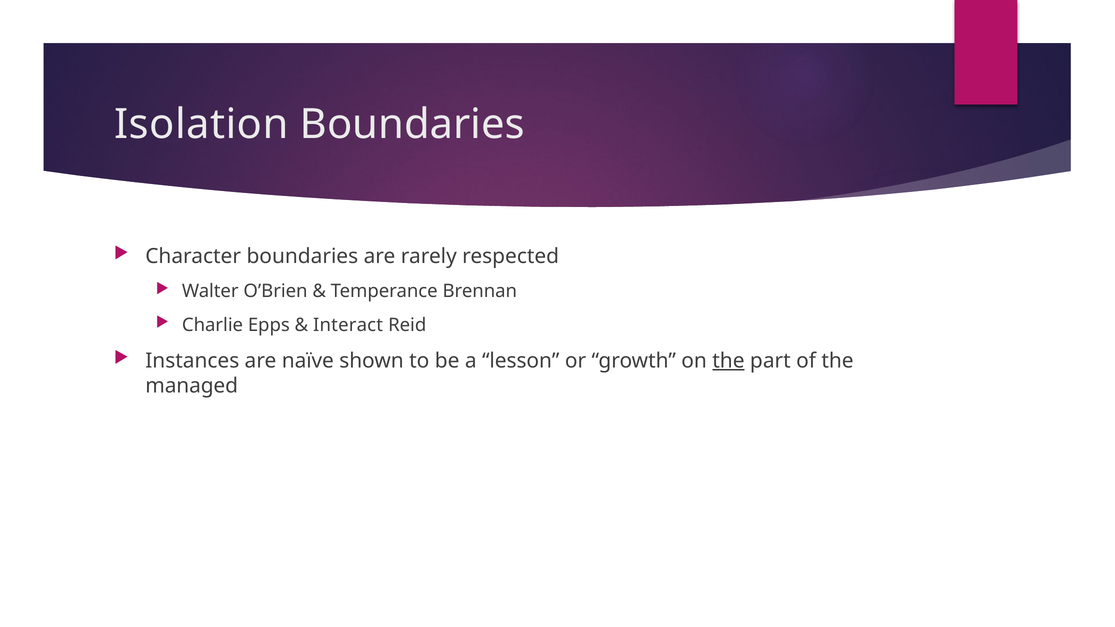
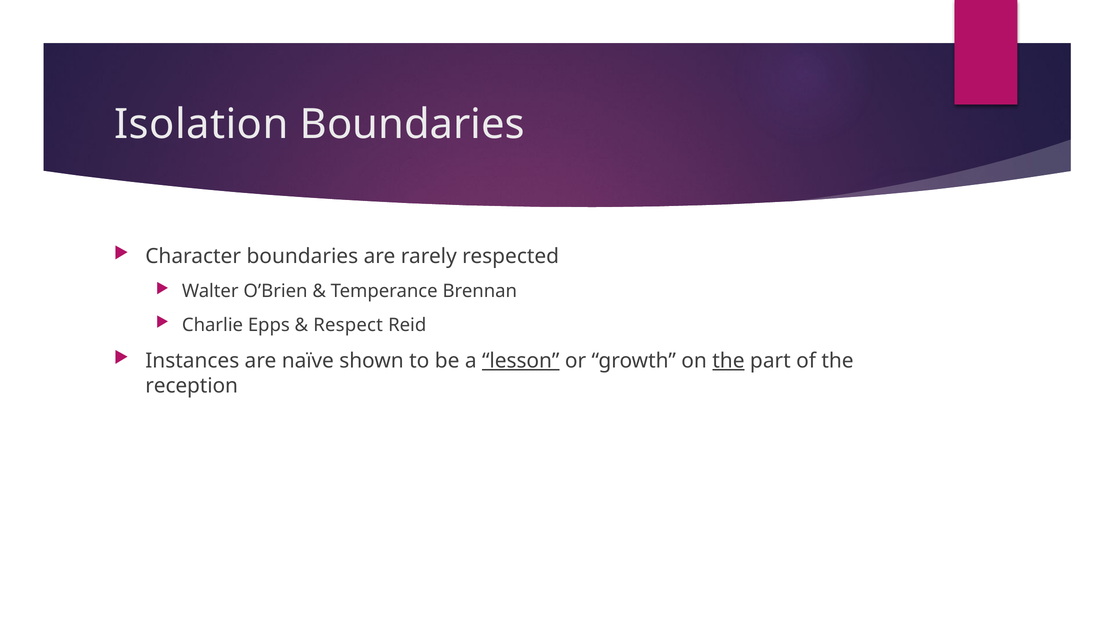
Interact: Interact -> Respect (348, 325)
lesson underline: none -> present (521, 361)
managed: managed -> reception (192, 386)
